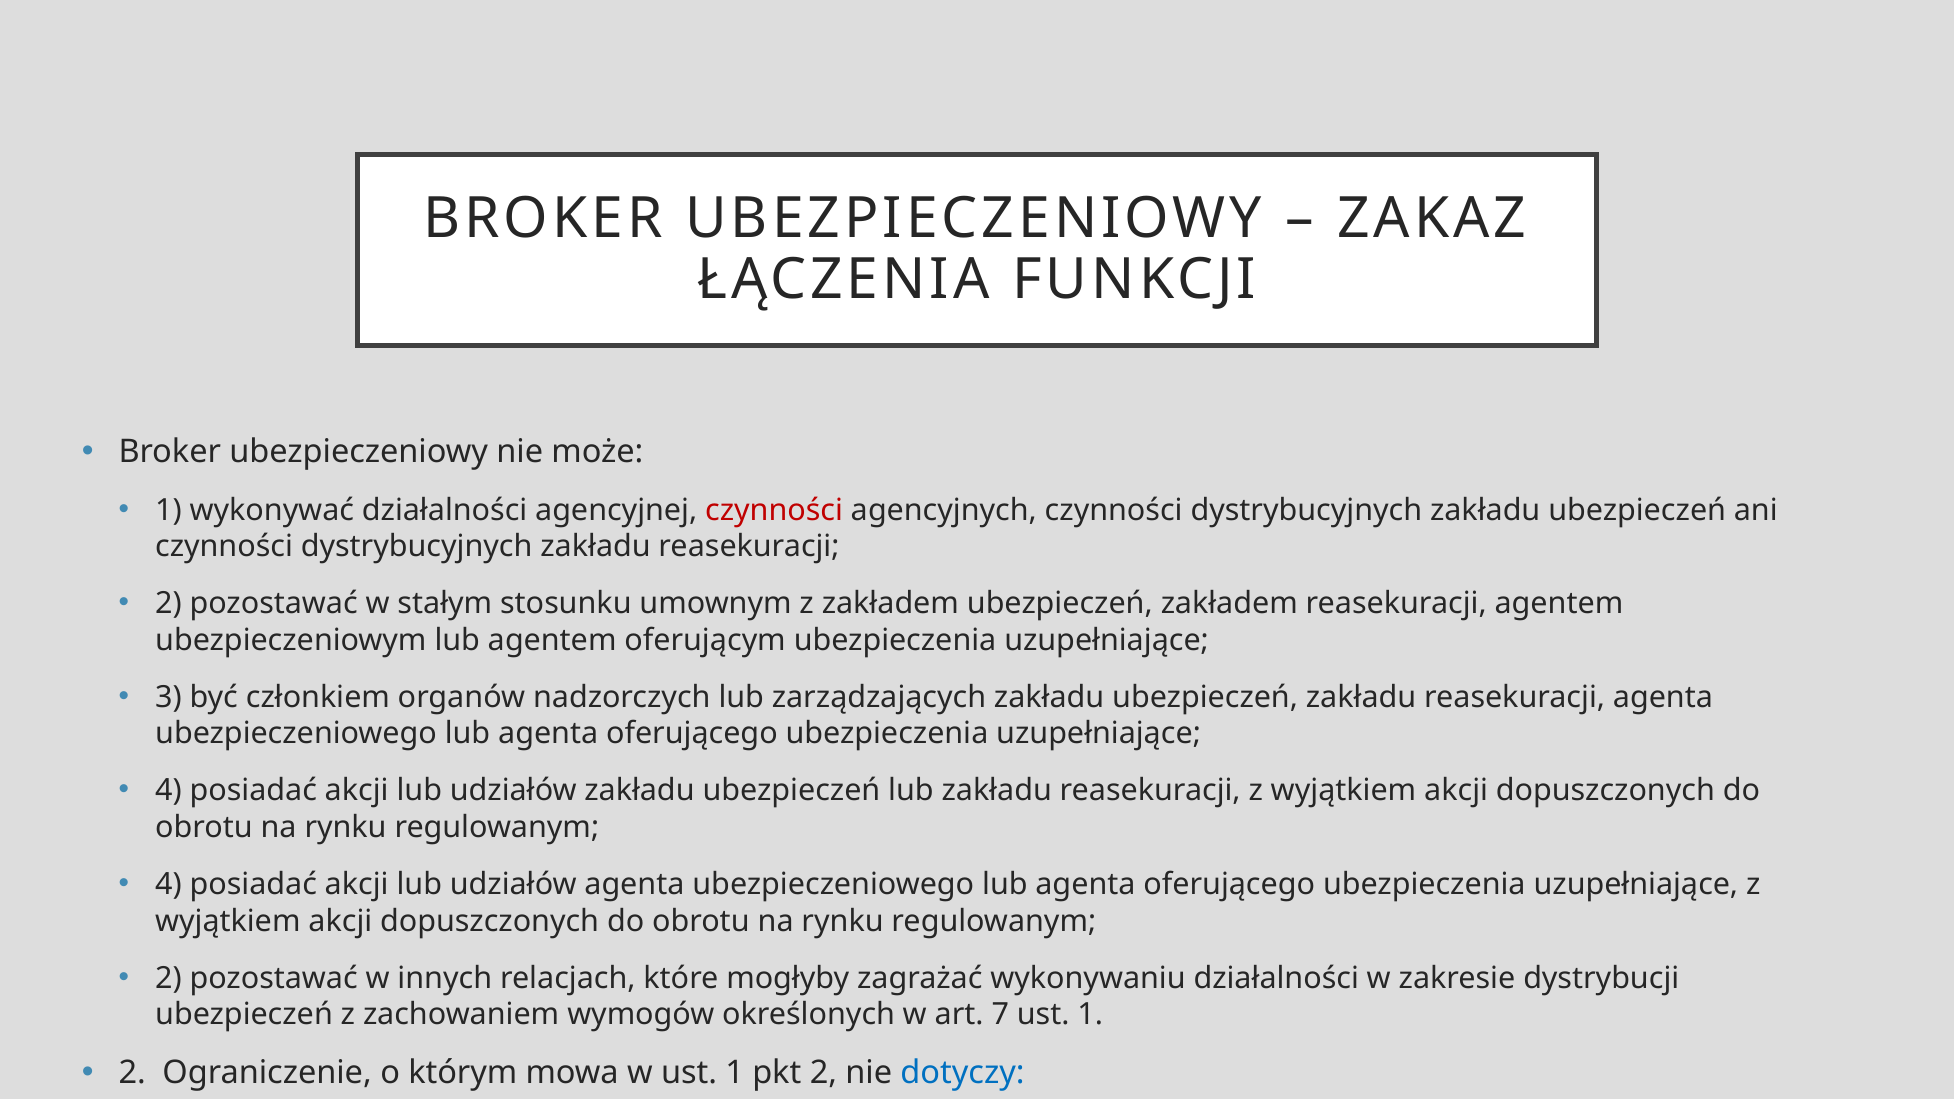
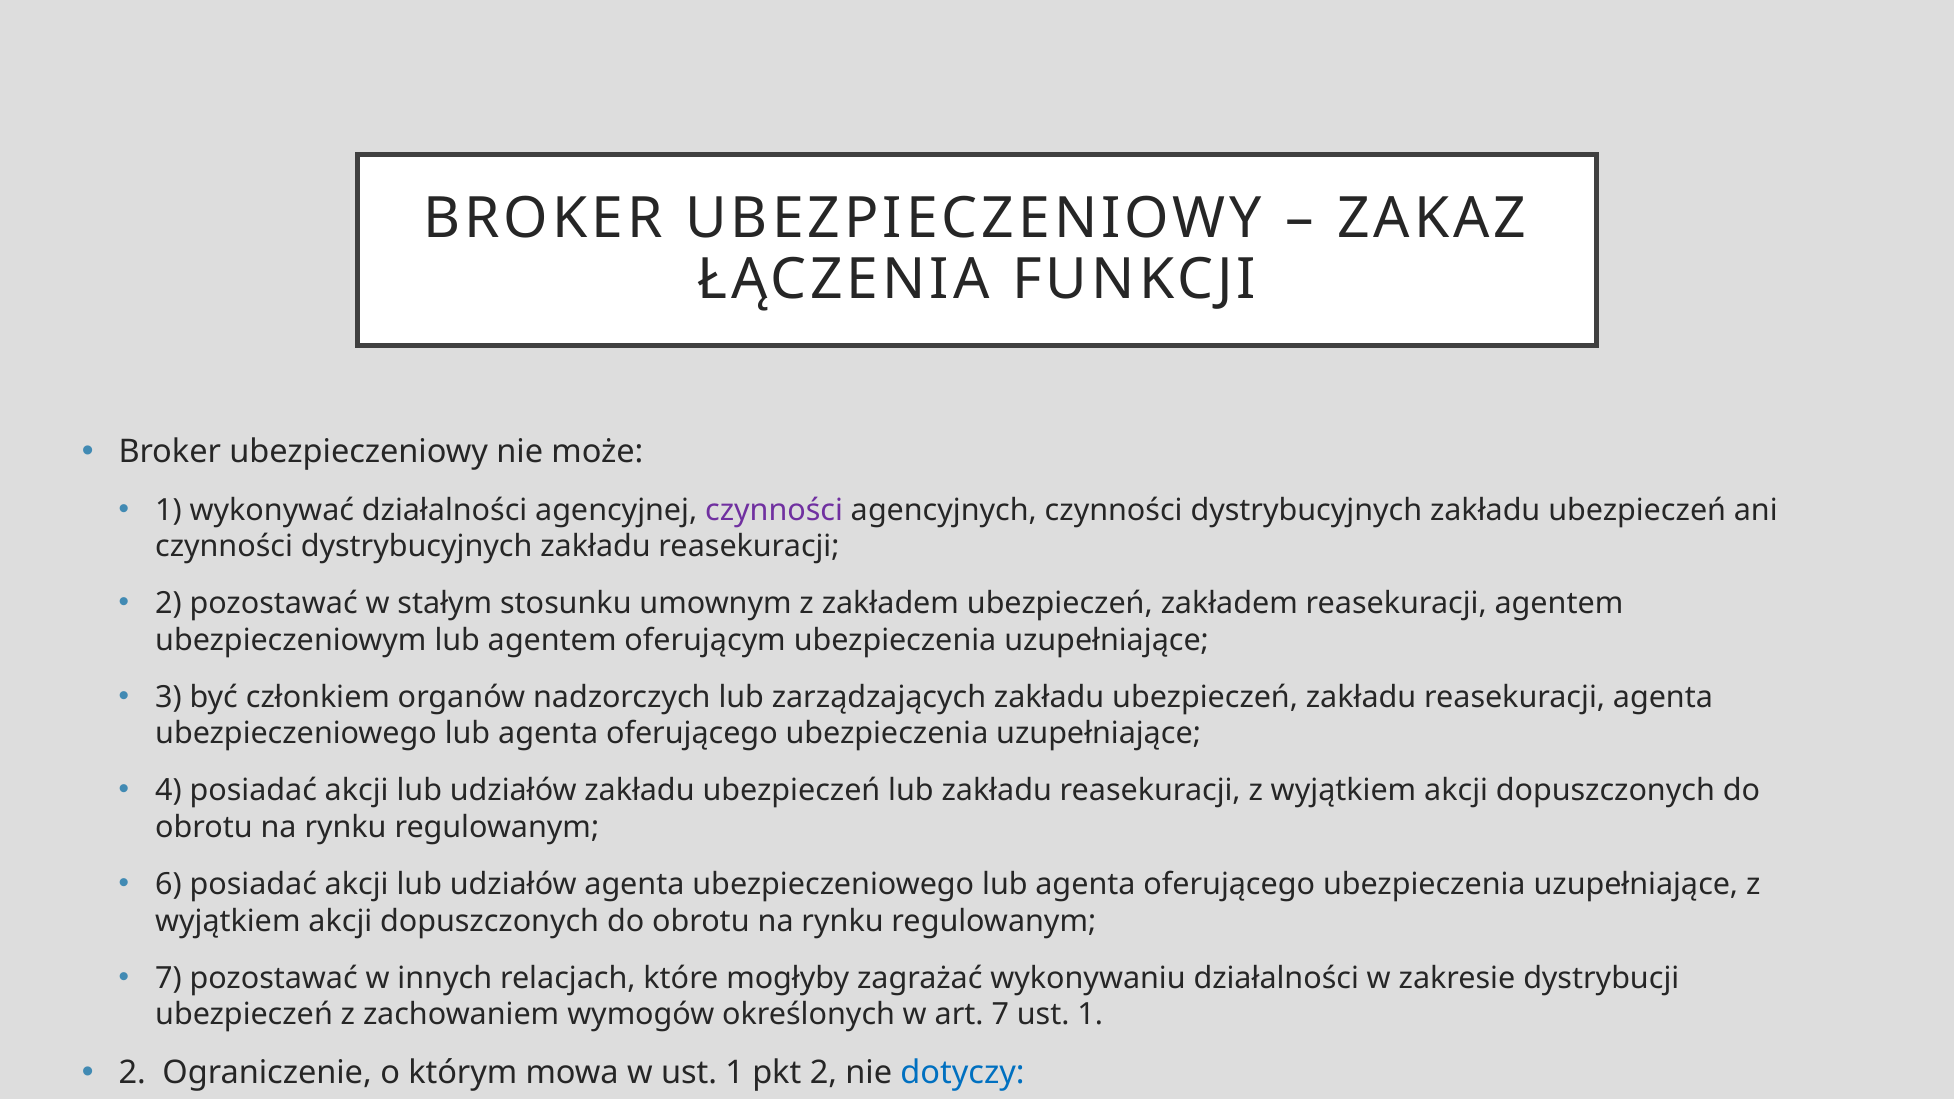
czynności colour: red -> purple (774, 510)
4: 4 -> 6 (168, 885)
2: 2 -> 7 (168, 978)
